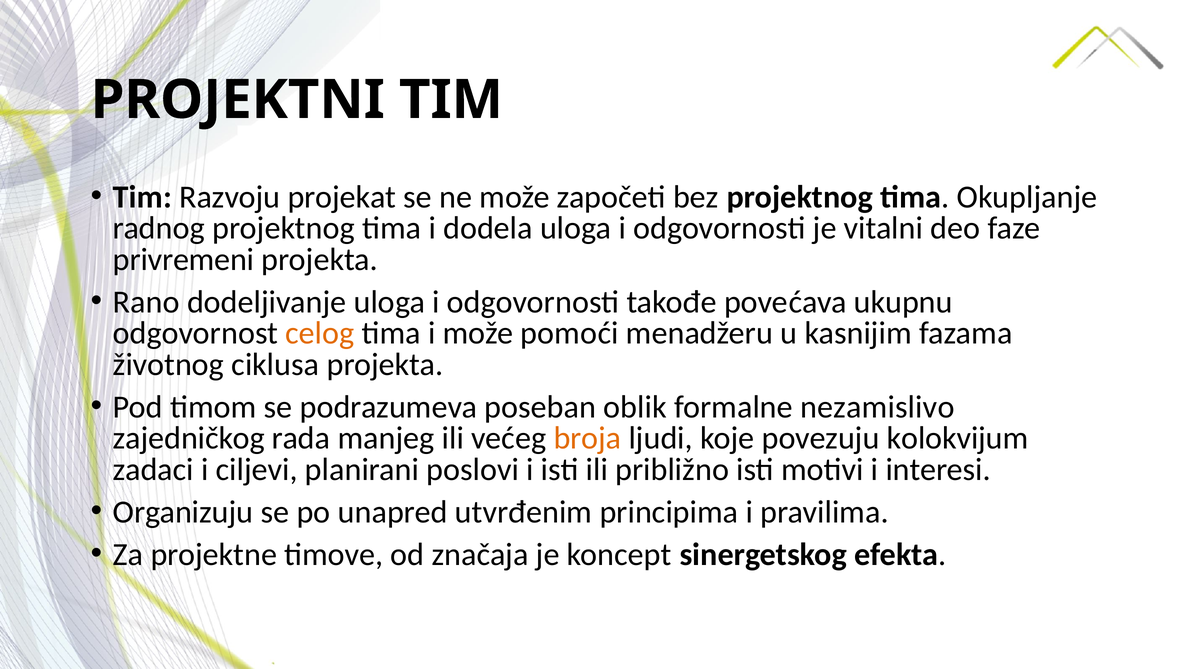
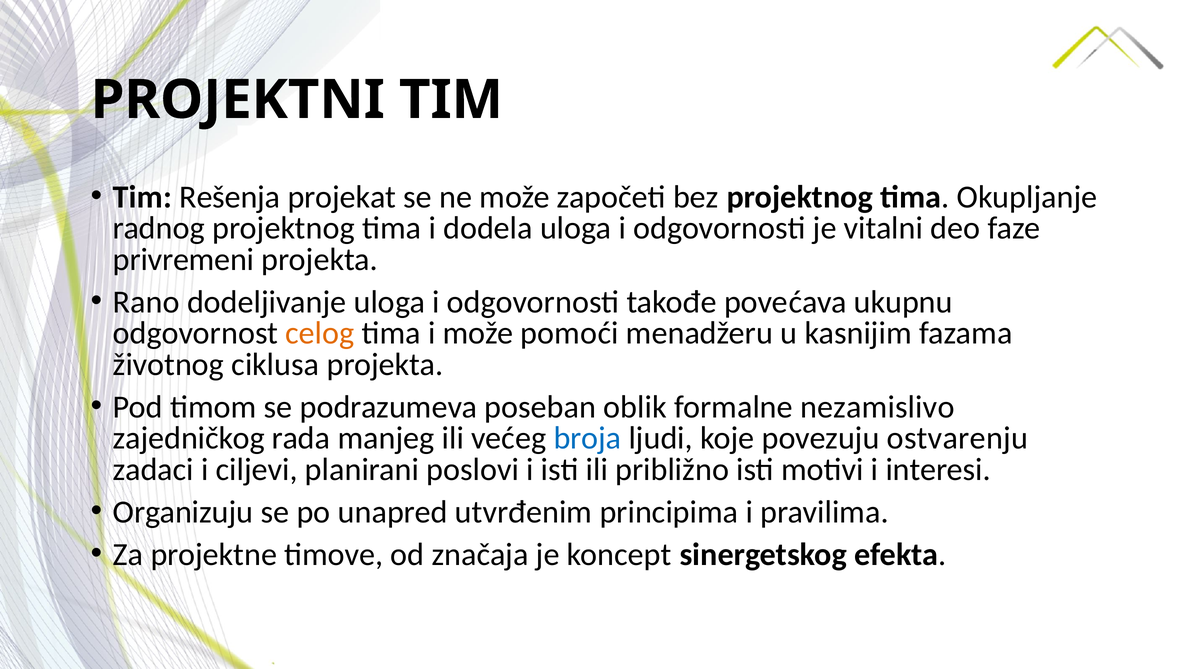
Razvoju: Razvoju -> Rešenja (230, 197)
broja colour: orange -> blue (587, 438)
kolokvijum: kolokvijum -> ostvarenju (957, 438)
